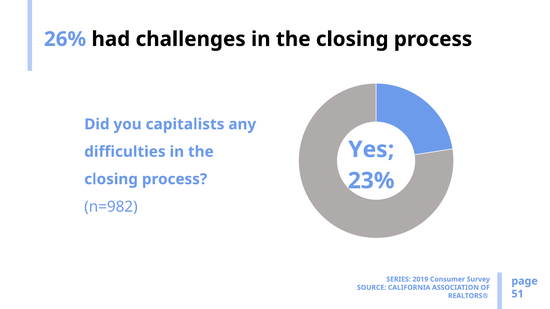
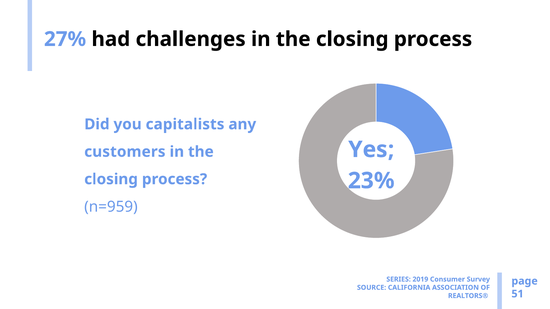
26%: 26% -> 27% (65, 39)
difficulties: difficulties -> customers (125, 152)
n=982: n=982 -> n=959 (111, 207)
